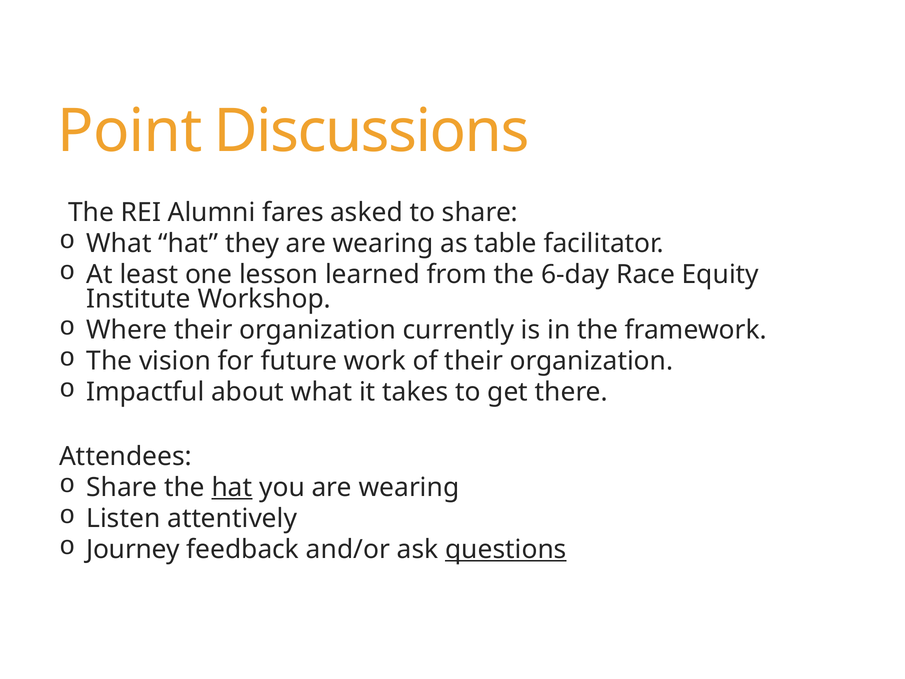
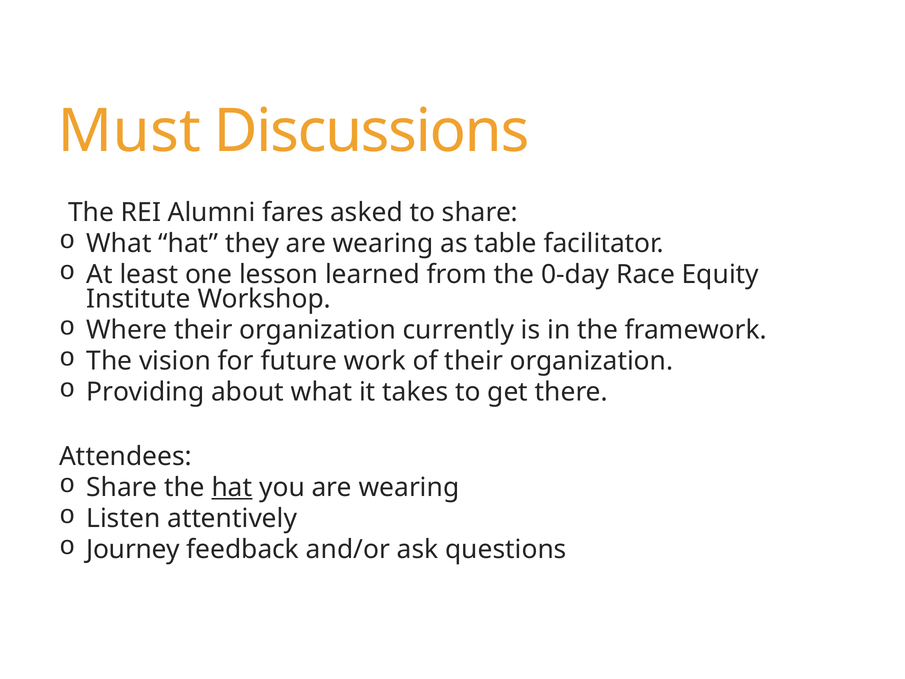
Point: Point -> Must (129, 131)
6-day: 6-day -> 0-day (575, 274)
Impactful: Impactful -> Providing (145, 392)
questions underline: present -> none (506, 549)
